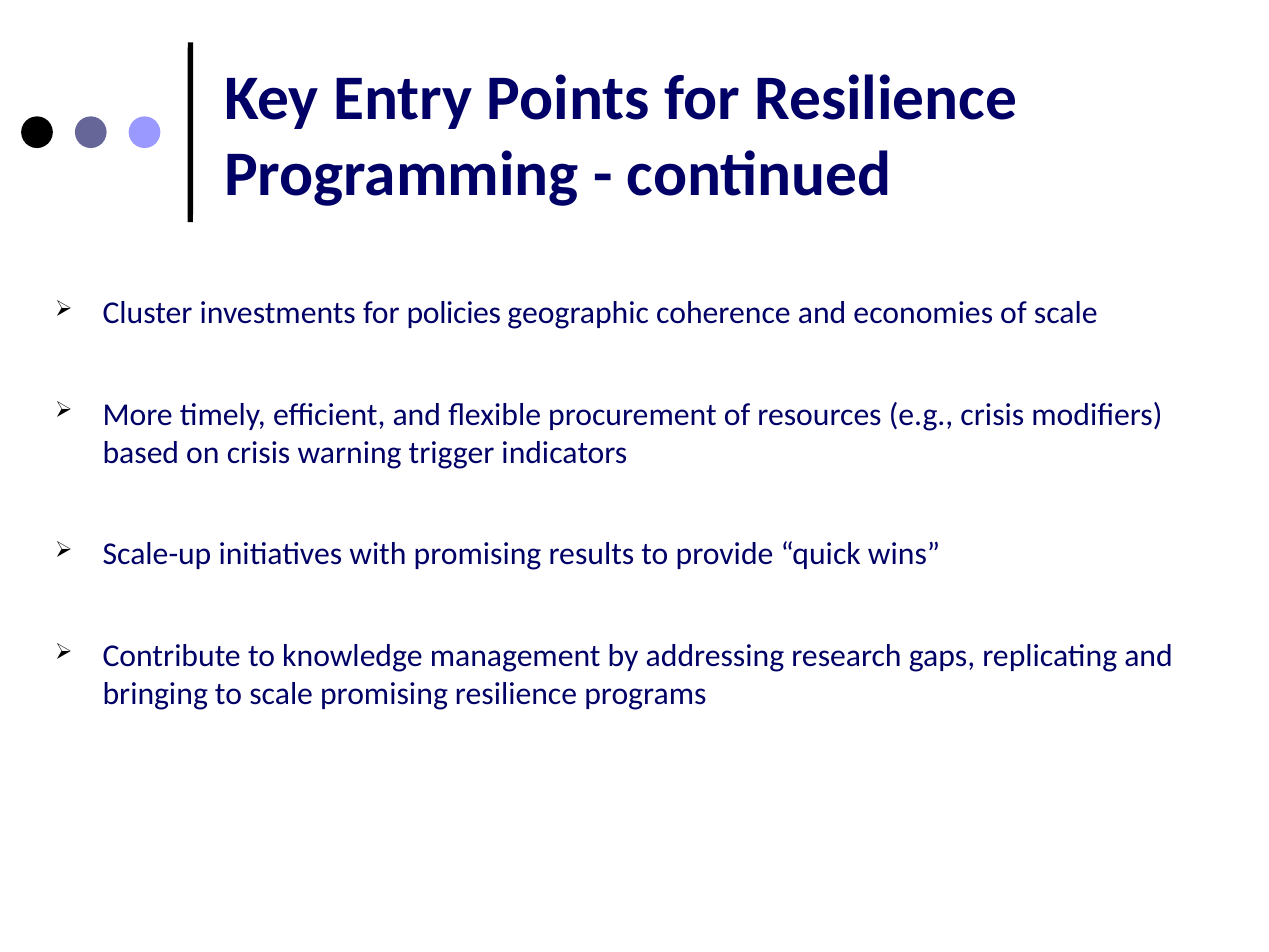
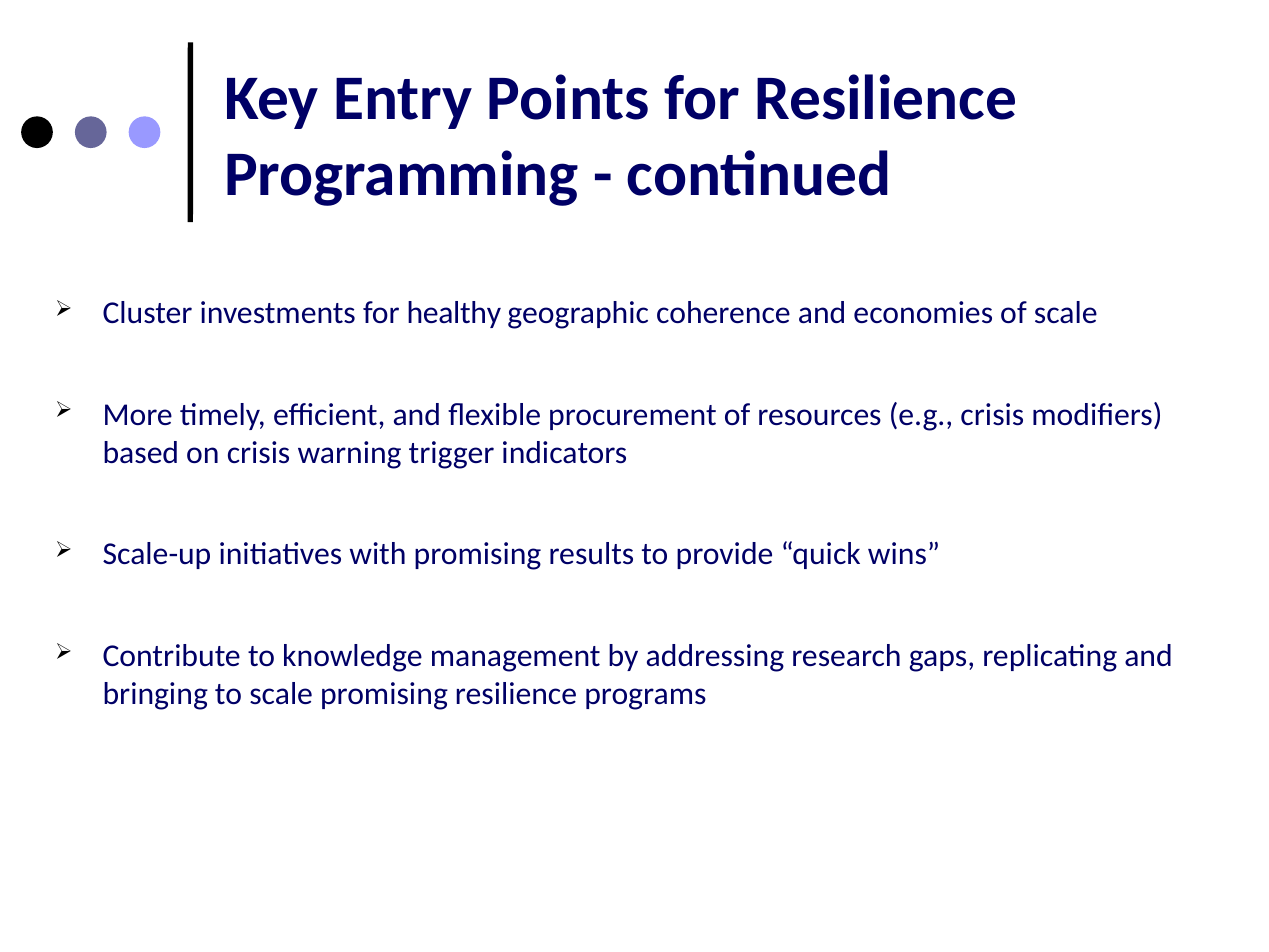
policies: policies -> healthy (454, 313)
